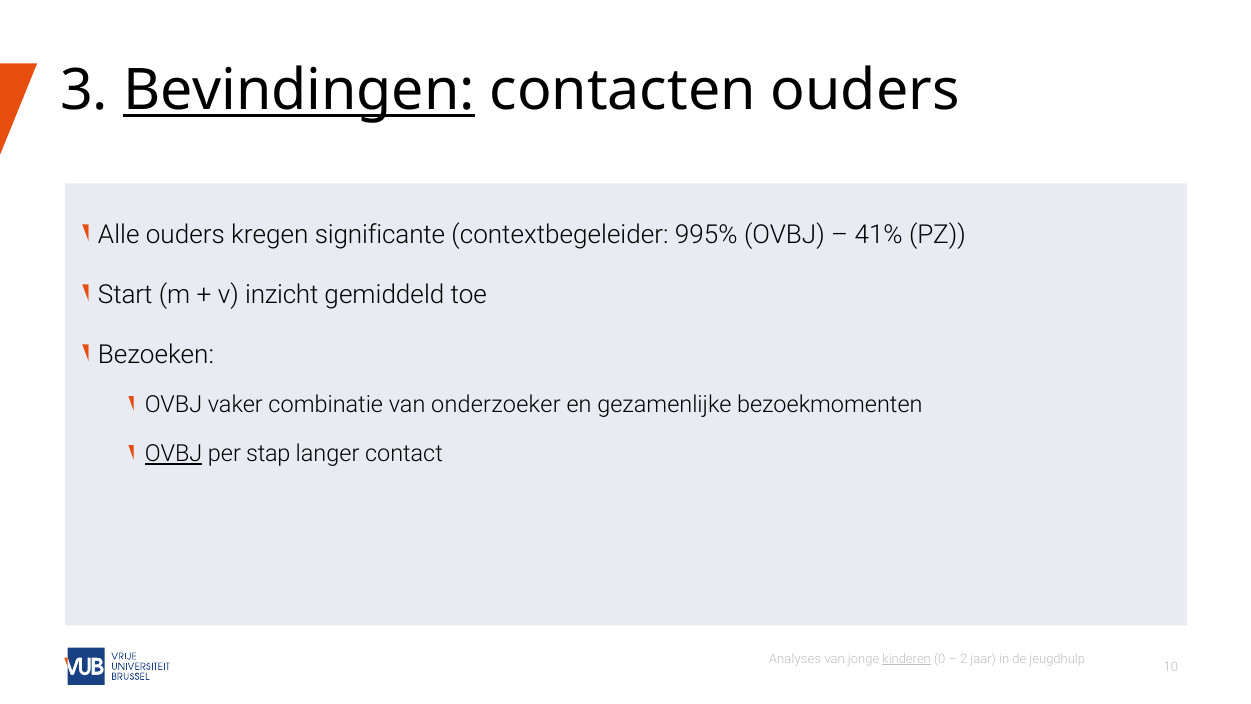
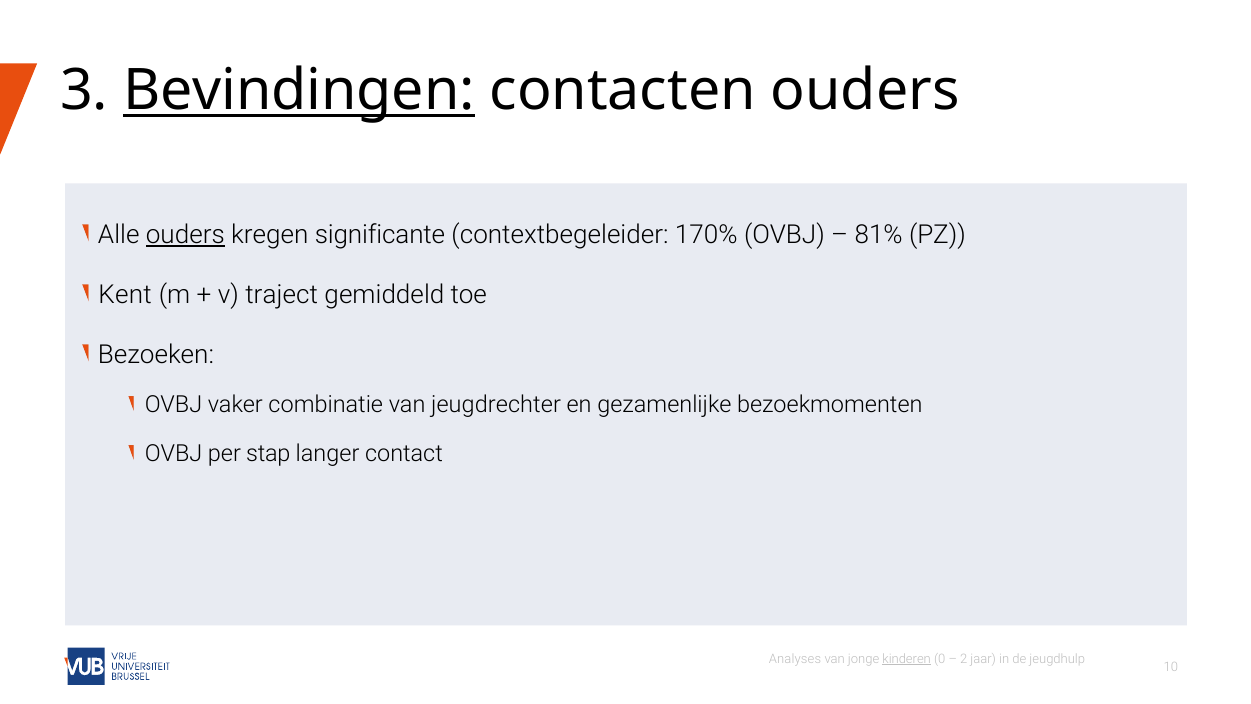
ouders underline: none -> present (185, 235)
995%: 995% -> 170% (706, 235)
41%: 41% -> 81% (879, 235)
Start: Start -> Kent (125, 295)
inzicht: inzicht -> traject (282, 295)
onderzoeker: onderzoeker -> jeugdrechter (496, 405)
OVBJ underline: present -> none (174, 454)
